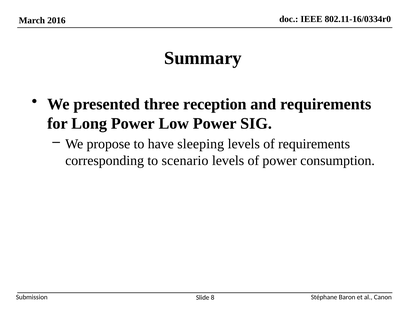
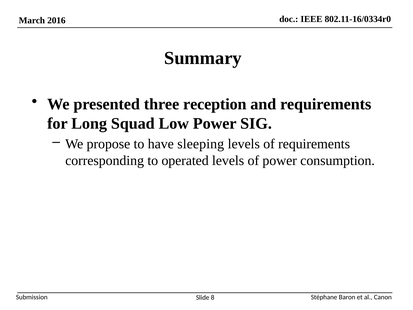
Long Power: Power -> Squad (133, 123)
scenario: scenario -> operated (185, 160)
